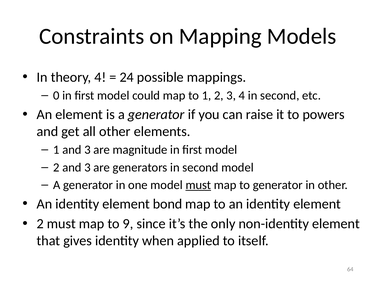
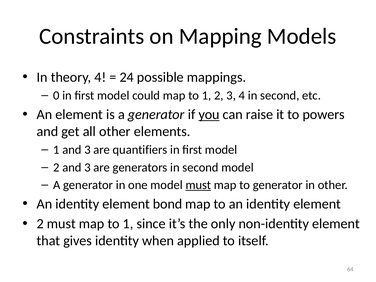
you underline: none -> present (209, 115)
magnitude: magnitude -> quantifiers (140, 150)
must map to 9: 9 -> 1 (128, 224)
